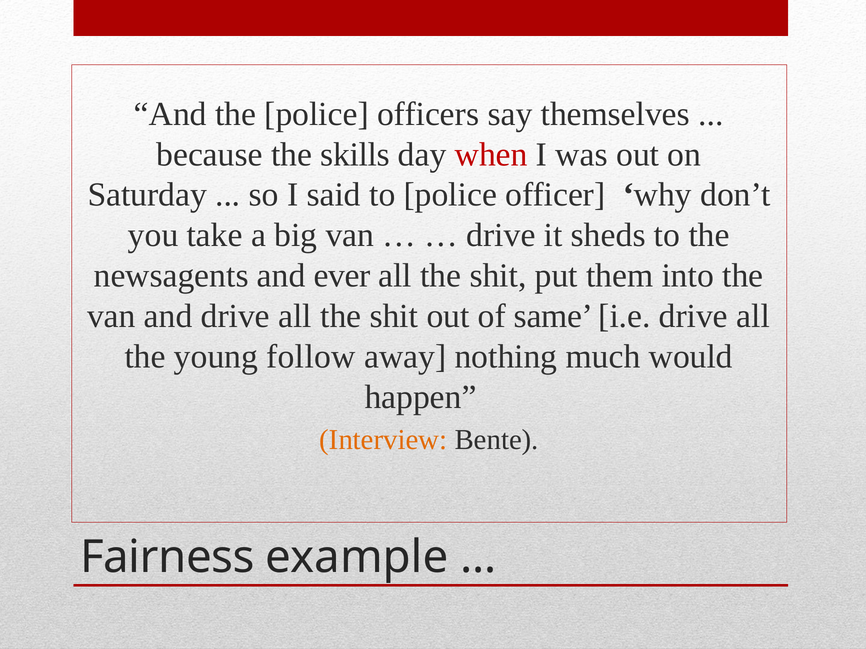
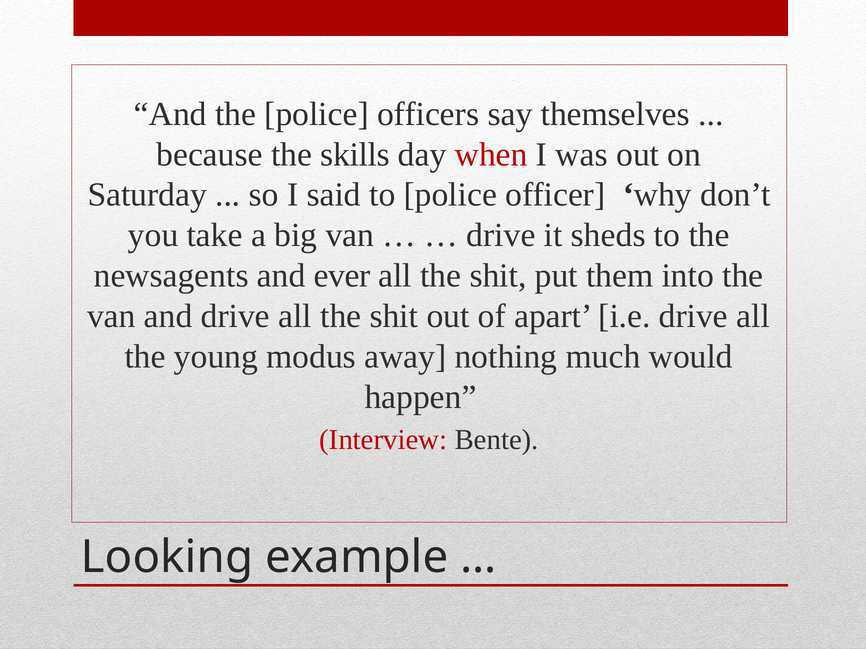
same: same -> apart (553, 316)
follow: follow -> modus (311, 357)
Interview colour: orange -> red (383, 440)
Fairness: Fairness -> Looking (167, 557)
